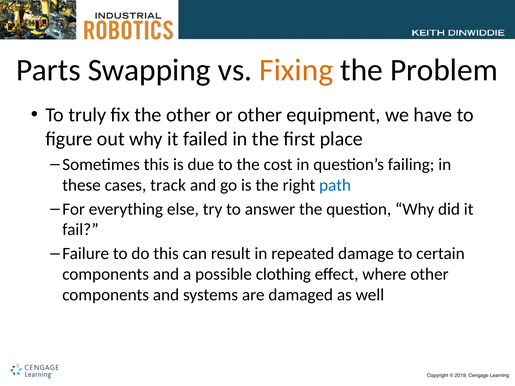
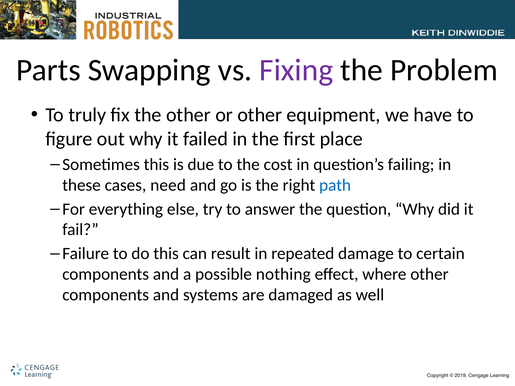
Fixing colour: orange -> purple (296, 70)
track: track -> need (168, 185)
clothing: clothing -> nothing (283, 274)
